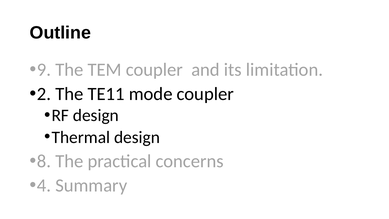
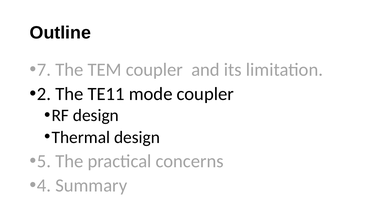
9: 9 -> 7 (44, 70)
8: 8 -> 5 (44, 161)
